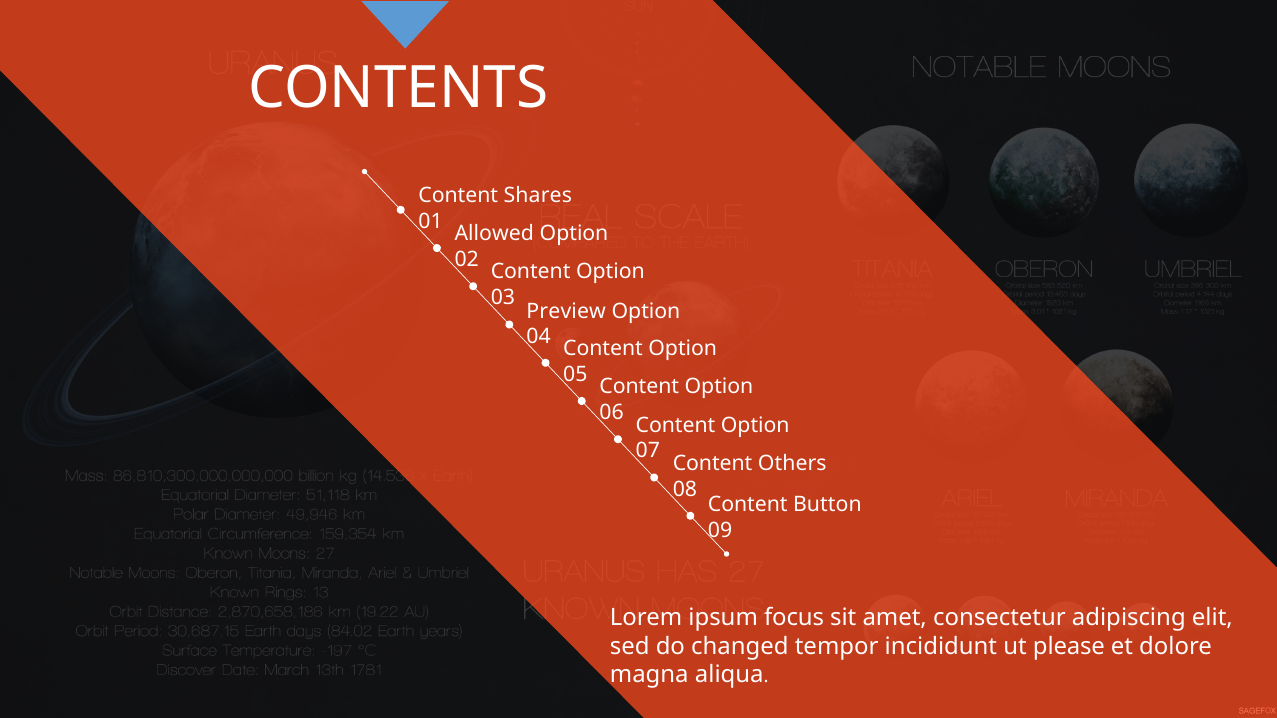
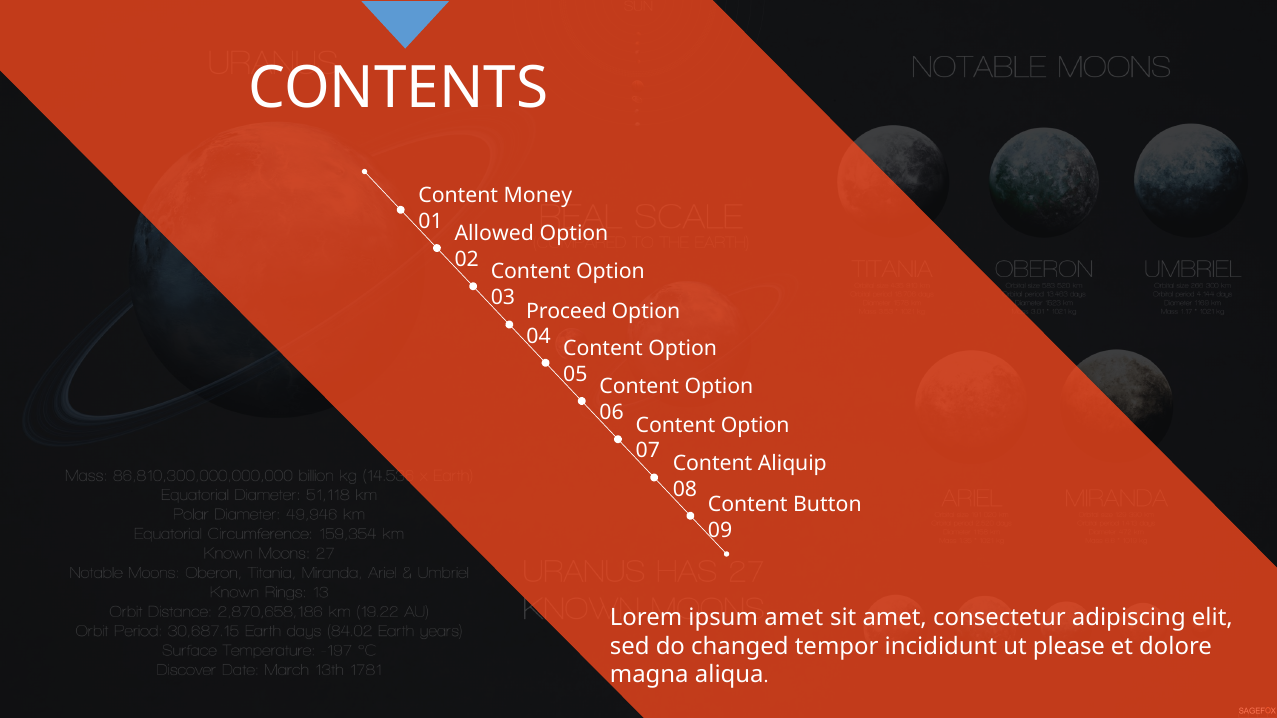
Shares: Shares -> Money (538, 196)
Preview: Preview -> Proceed (566, 312)
Others: Others -> Aliquip (792, 464)
ipsum focus: focus -> amet (794, 618)
